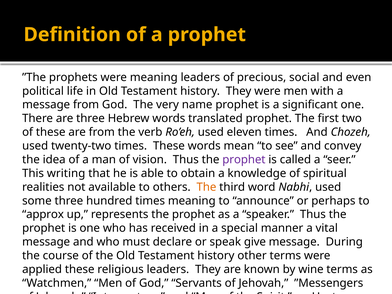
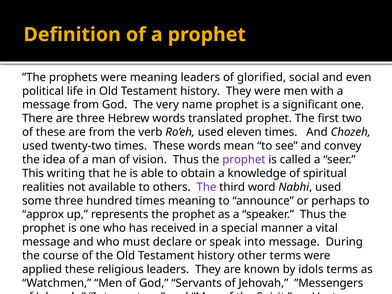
precious: precious -> glorified (262, 77)
The colour: orange -> purple (206, 187)
give: give -> into (255, 242)
wine: wine -> idols (311, 269)
